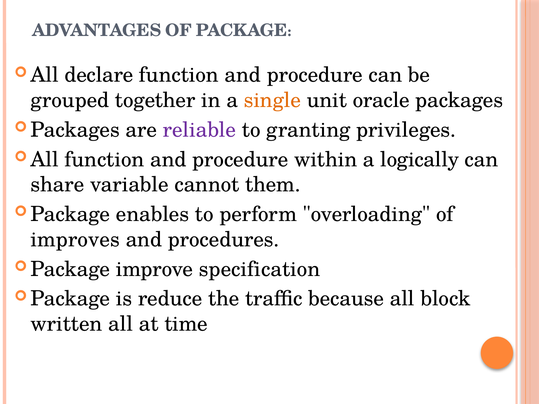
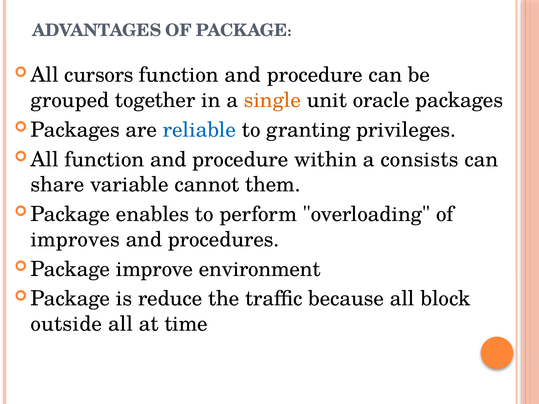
declare: declare -> cursors (99, 75)
reliable colour: purple -> blue (199, 130)
logically: logically -> consists (419, 160)
specification: specification -> environment (260, 269)
written: written -> outside (66, 324)
